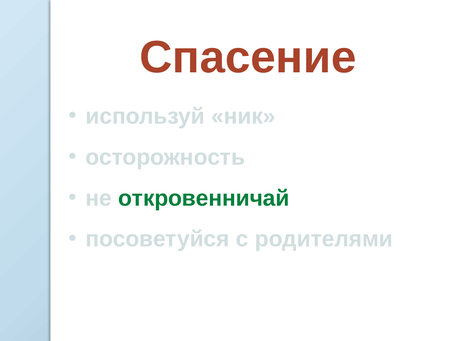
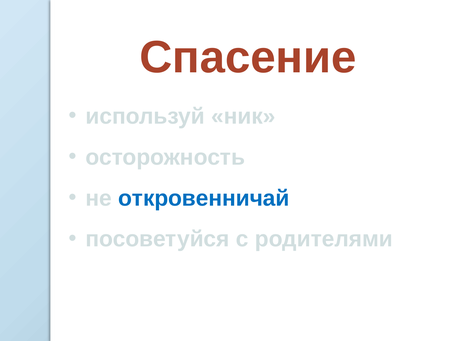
откровенничай colour: green -> blue (204, 198)
